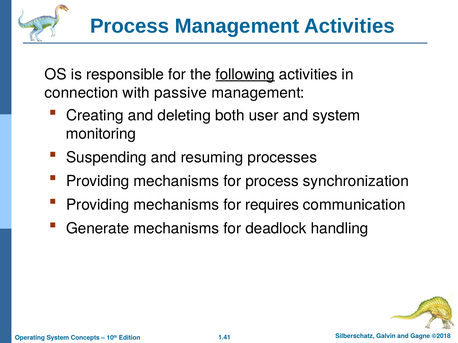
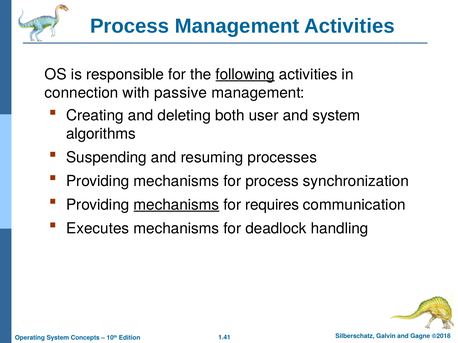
monitoring: monitoring -> algorithms (101, 134)
mechanisms underline: none -> present (176, 205)
Generate: Generate -> Executes (98, 229)
